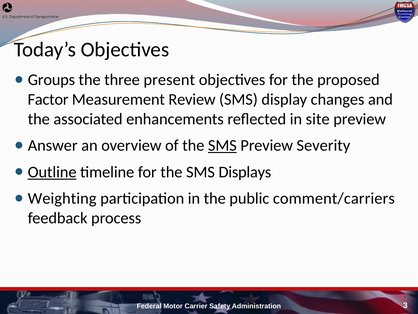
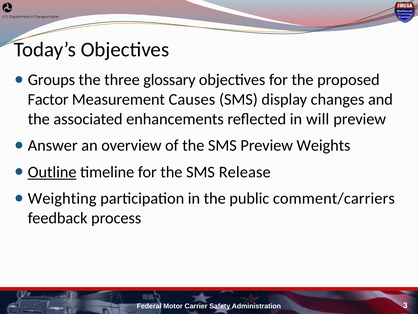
present: present -> glossary (169, 80)
Review: Review -> Causes (192, 99)
site: site -> will (318, 119)
SMS underline: present -> none (222, 145)
Severity: Severity -> Weights (323, 145)
Displays: Displays -> Release (245, 172)
